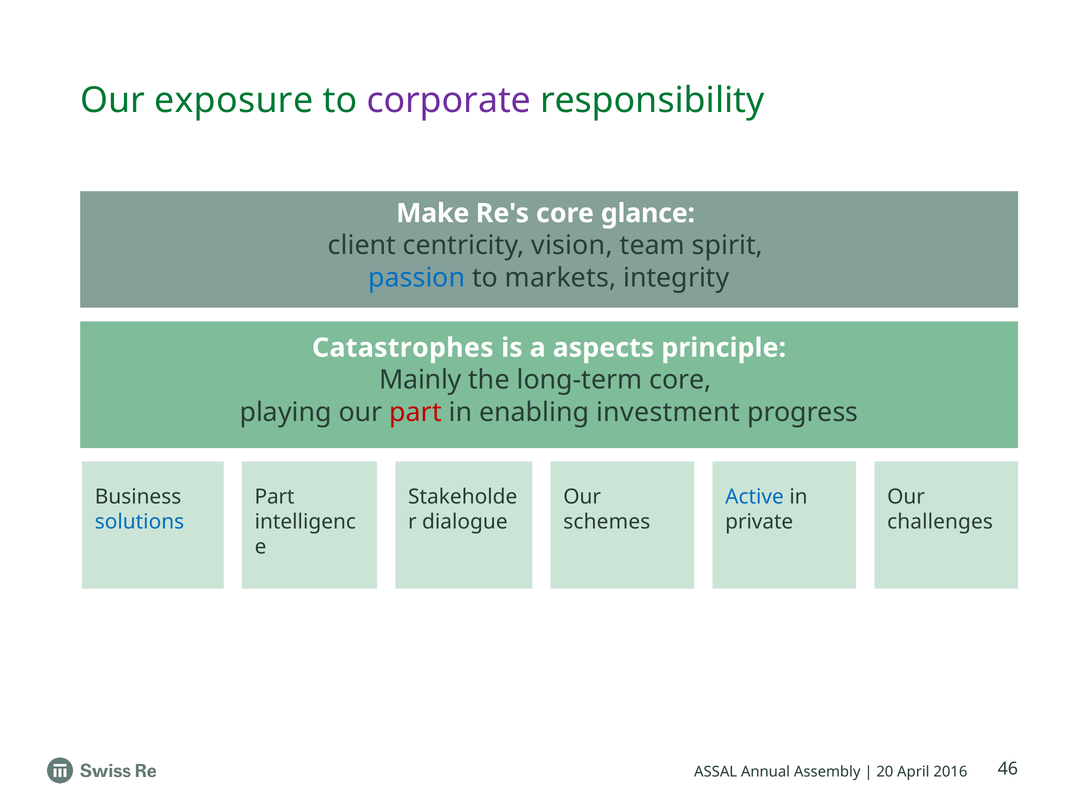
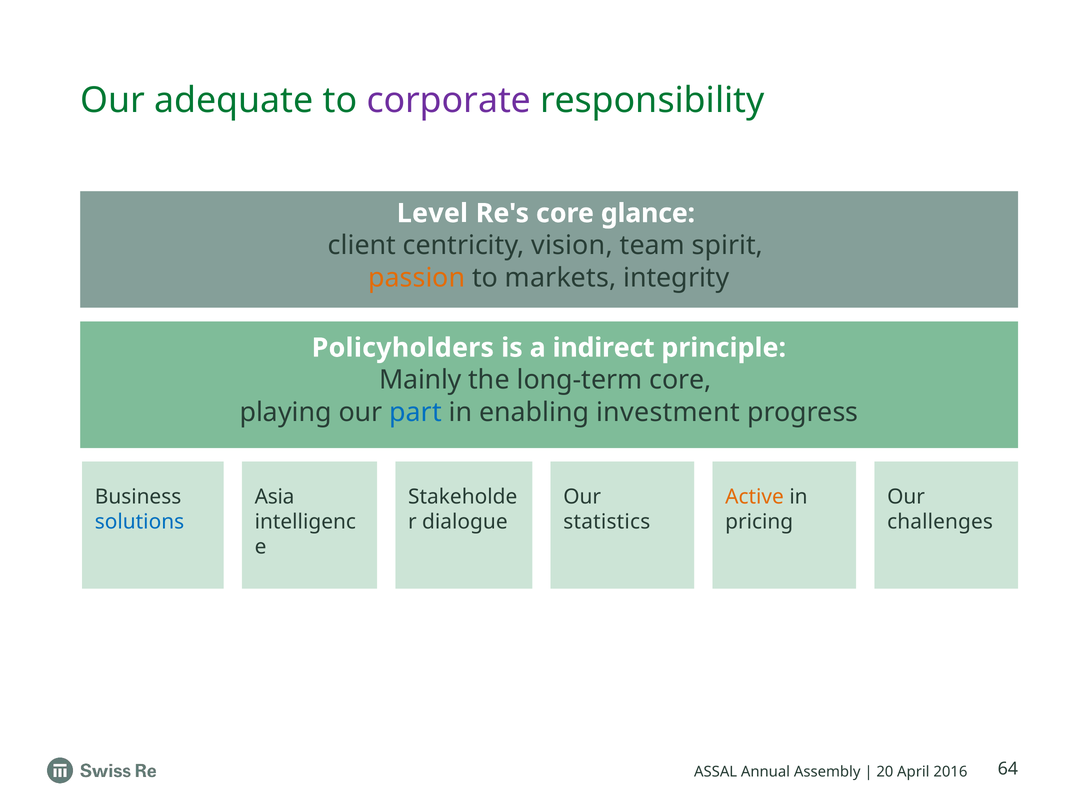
exposure: exposure -> adequate (234, 100)
Make: Make -> Level (432, 213)
passion colour: blue -> orange (417, 278)
Catastrophes: Catastrophes -> Policyholders (403, 348)
aspects: aspects -> indirect (604, 348)
part colour: red -> blue (416, 412)
Part: Part -> Asia (275, 497)
Active colour: blue -> orange (755, 497)
schemes: schemes -> statistics (607, 522)
private: private -> pricing (759, 522)
46: 46 -> 64 (1008, 768)
